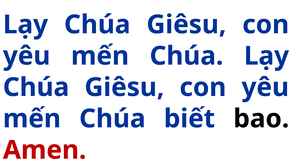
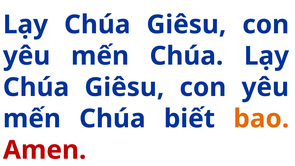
bao colour: black -> orange (261, 119)
